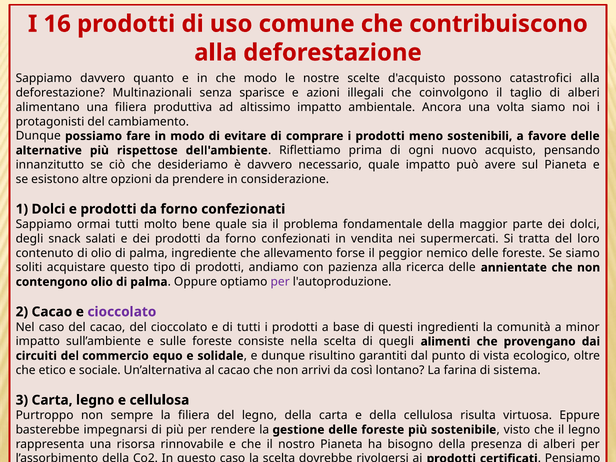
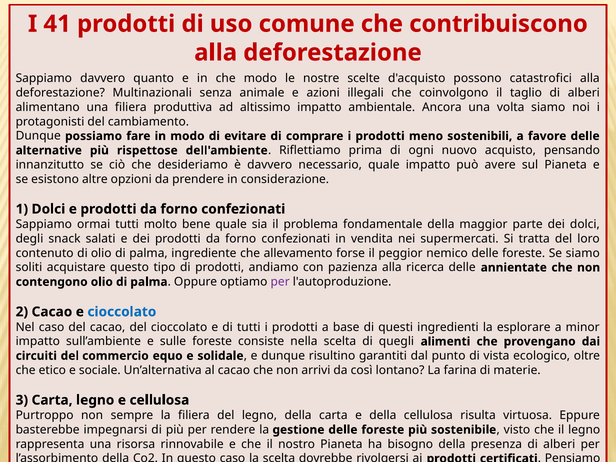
16: 16 -> 41 (57, 24)
sparisce: sparisce -> animale (262, 93)
cioccolato colour: purple -> blue (122, 312)
comunità: comunità -> esplorare (524, 327)
sistema: sistema -> materie (517, 370)
